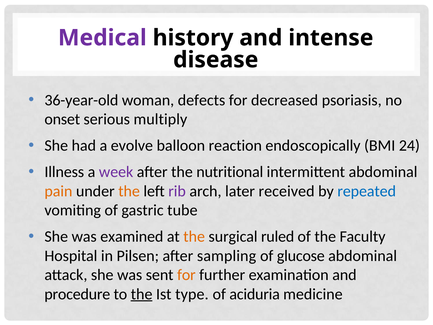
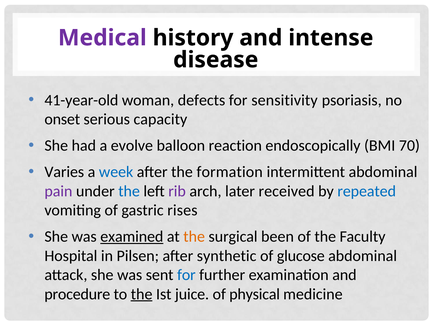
36-year-old: 36-year-old -> 41-year-old (81, 100)
decreased: decreased -> sensitivity (285, 100)
multiply: multiply -> capacity (160, 119)
24: 24 -> 70 (409, 146)
Illness: Illness -> Varies (64, 172)
week colour: purple -> blue (116, 172)
nutritional: nutritional -> formation (230, 172)
pain colour: orange -> purple (58, 191)
the colour: orange -> blue (129, 191)
tube: tube -> rises (182, 210)
examined underline: none -> present (132, 237)
ruled: ruled -> been (278, 237)
sampling: sampling -> synthetic (227, 256)
for colour: orange -> blue (186, 275)
type: type -> juice (192, 294)
aciduria: aciduria -> physical (255, 294)
